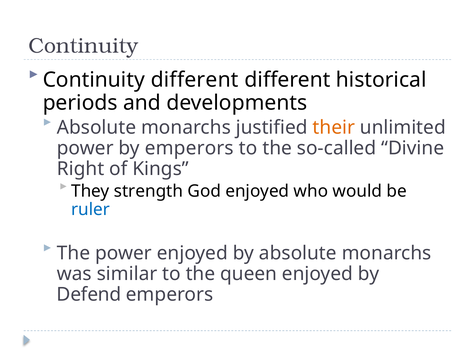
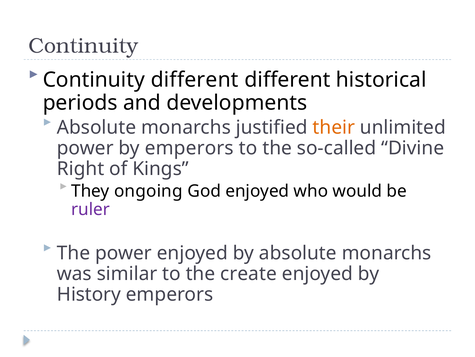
strength: strength -> ongoing (148, 191)
ruler colour: blue -> purple (91, 209)
queen: queen -> create (249, 273)
Defend: Defend -> History (89, 294)
